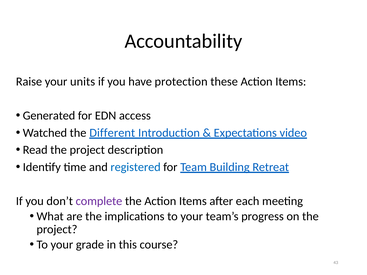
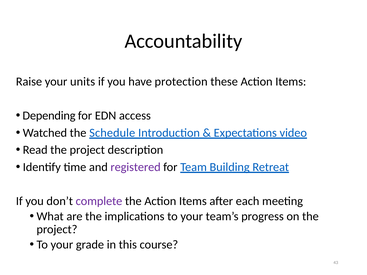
Generated: Generated -> Depending (49, 116)
Different: Different -> Schedule (112, 133)
registered colour: blue -> purple (136, 167)
